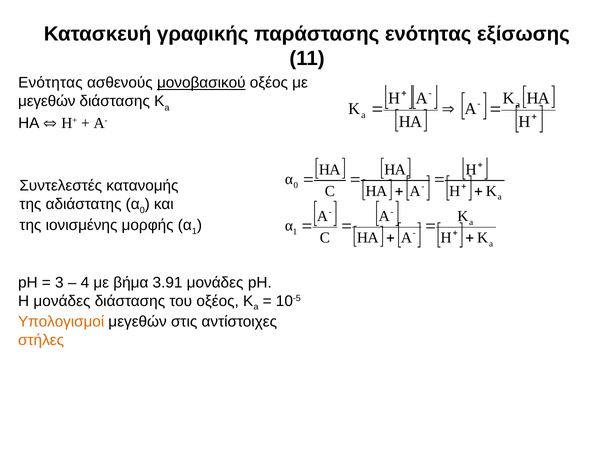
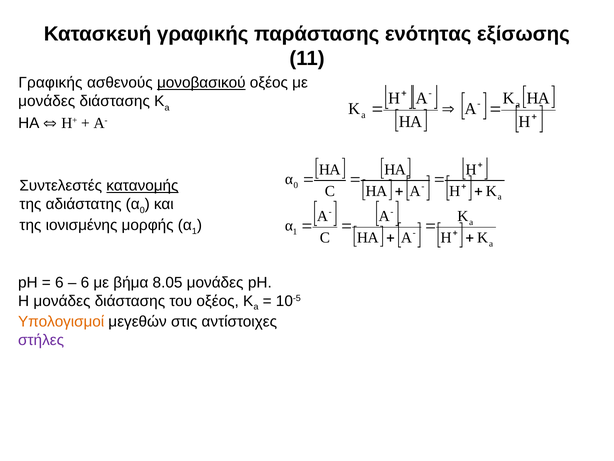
Ενότητας: Ενότητας -> Γραφικής (50, 83)
μεγεθών: μεγεθών -> μονάδες (47, 101)
κατανομής underline: none -> present (142, 186)
3: 3 -> 6 (59, 282)
4: 4 -> 6 (85, 282)
3.91: 3.91 -> 8.05 (168, 282)
στήλες colour: orange -> purple (41, 340)
